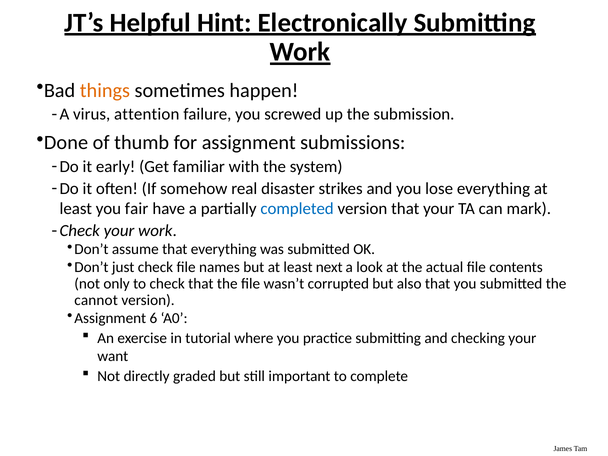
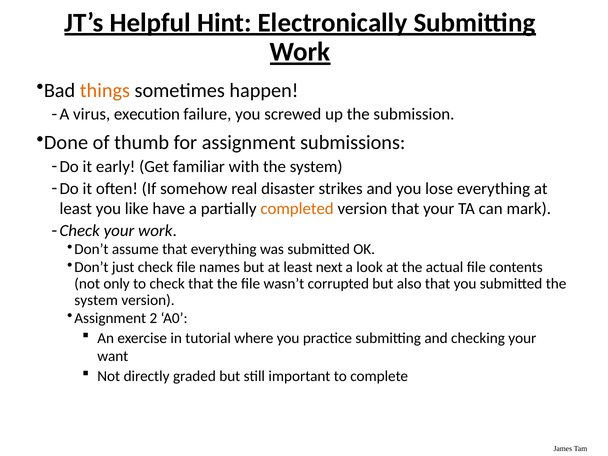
attention: attention -> execution (147, 114)
fair: fair -> like (137, 209)
completed colour: blue -> orange (297, 209)
cannot: cannot -> system (96, 300)
6: 6 -> 2 (153, 318)
